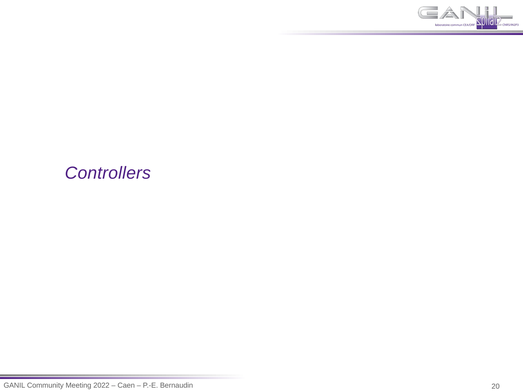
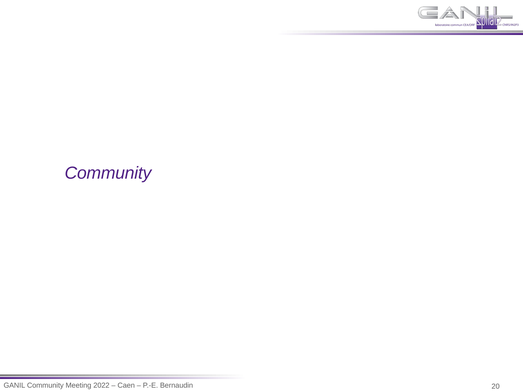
Controllers: Controllers -> Community (108, 173)
